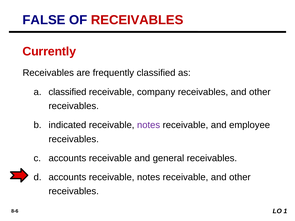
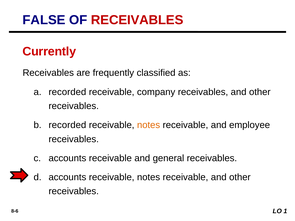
classified: classified -> recorded (67, 92)
indicated: indicated -> recorded (67, 125)
notes colour: purple -> orange (149, 125)
